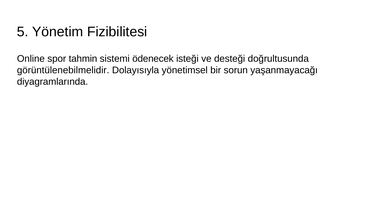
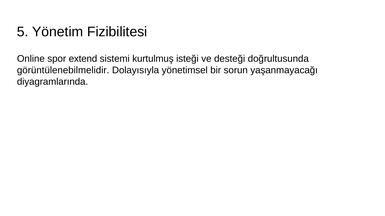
tahmin: tahmin -> extend (83, 59)
ödenecek: ödenecek -> kurtulmuş (153, 59)
